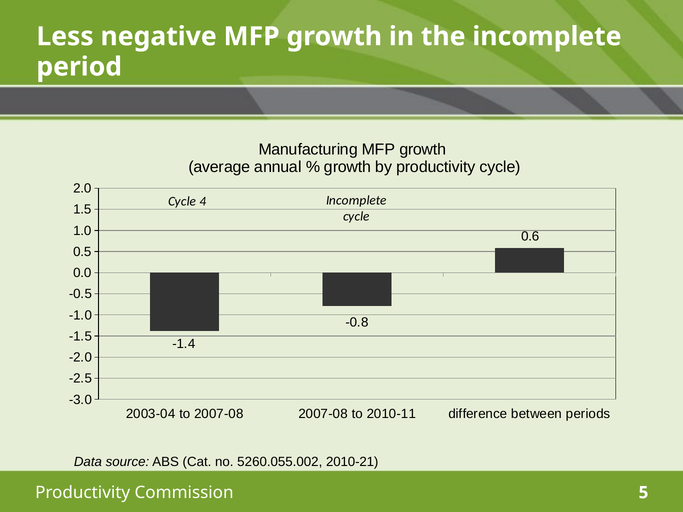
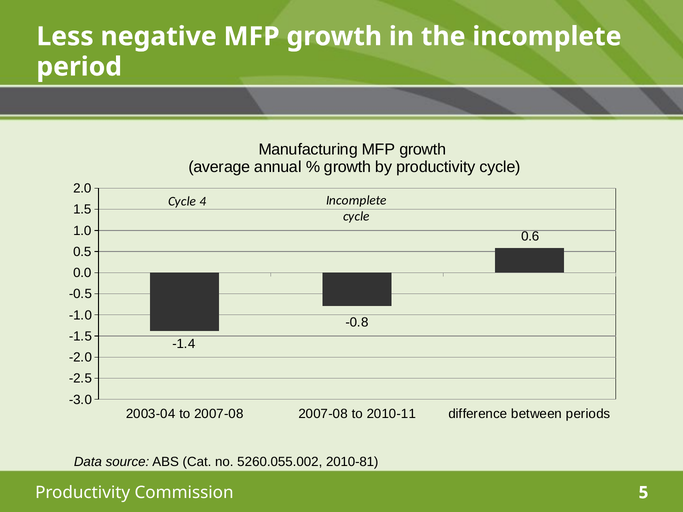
2010-21: 2010-21 -> 2010-81 (352, 462)
